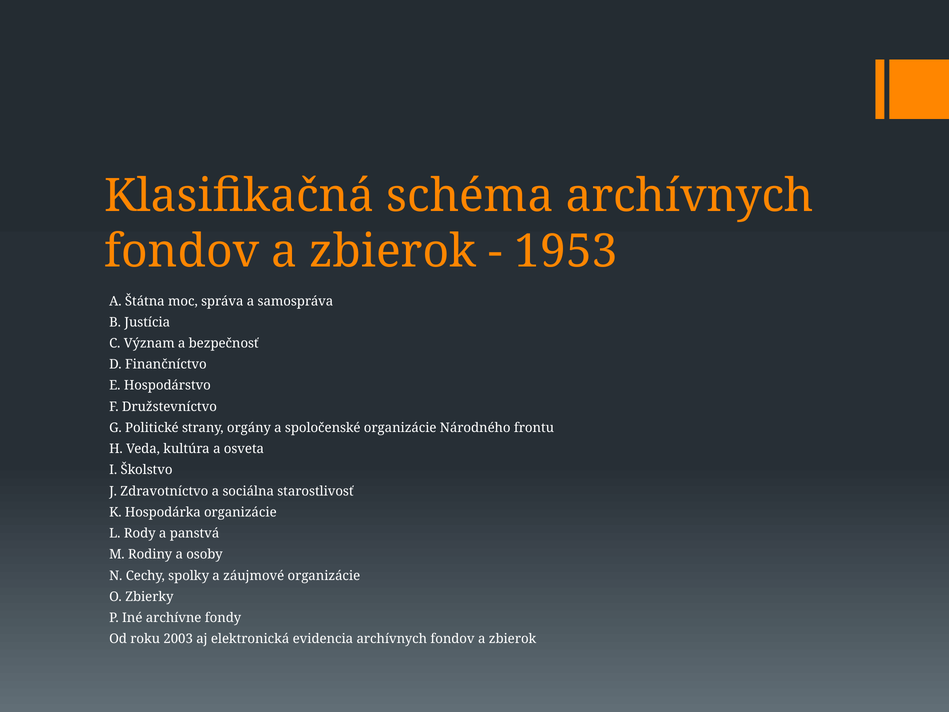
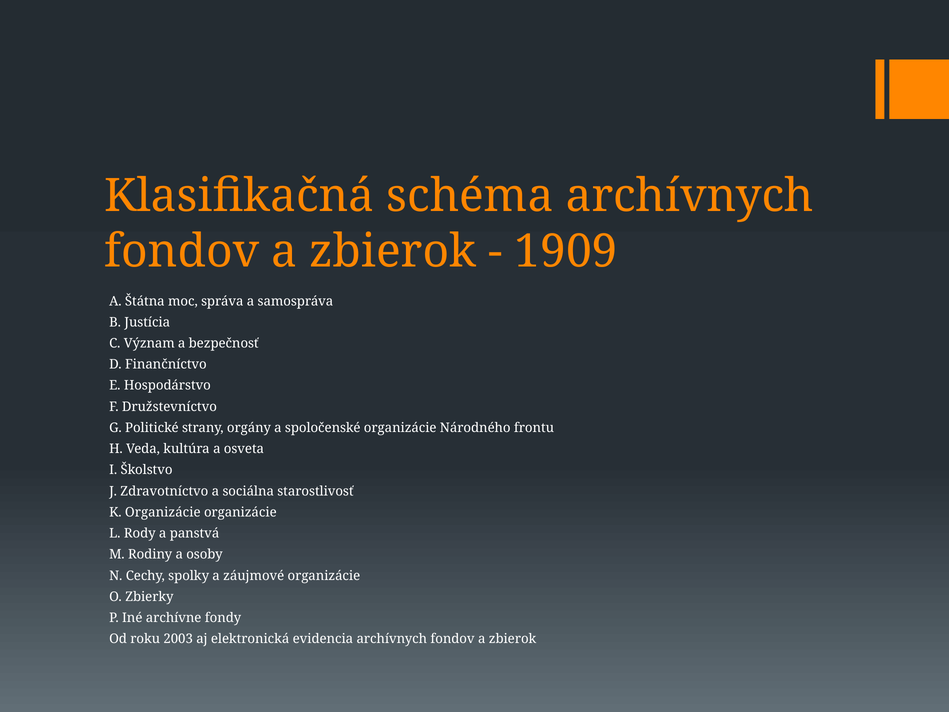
1953: 1953 -> 1909 (566, 251)
K Hospodárka: Hospodárka -> Organizácie (163, 512)
